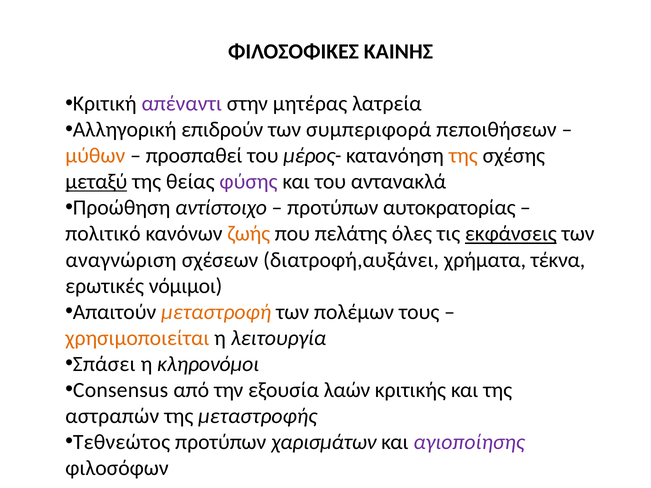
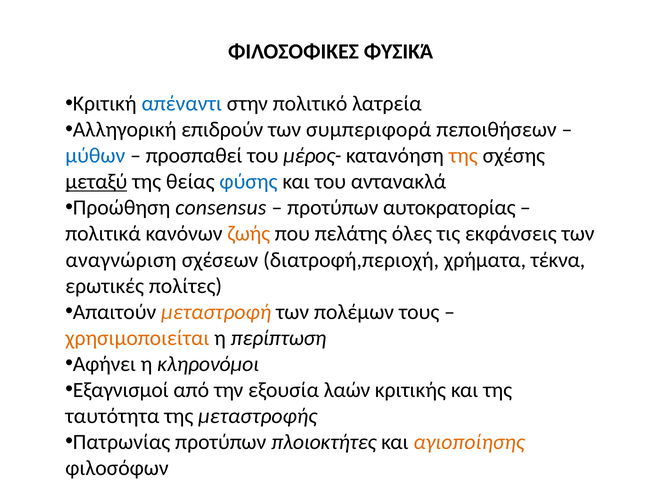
ΚΑΙΝΗΣ: ΚΑΙΝΗΣ -> ΦΥΣΙΚΆ (398, 52)
απέναντι colour: purple -> blue (182, 104)
μητέρας: μητέρας -> πολιτικό (310, 104)
μύθων colour: orange -> blue (95, 156)
φύσης colour: purple -> blue (249, 182)
αντίστοιχο: αντίστοιχο -> consensus (221, 208)
πολιτικό: πολιτικό -> πολιτικά (103, 234)
εκφάνσεις underline: present -> none (511, 234)
διατροφή,αυξάνει: διατροφή,αυξάνει -> διατροφή,περιοχή (351, 260)
νόμιμοι: νόμιμοι -> πολίτες (185, 286)
λειτουργία: λειτουργία -> περίπτωση (279, 338)
Σπάσει: Σπάσει -> Αφήνει (104, 364)
Consensus: Consensus -> Εξαγνισμοί (121, 390)
αστραπών: αστραπών -> ταυτότητα (112, 416)
Τεθνεώτος: Τεθνεώτος -> Πατρωνίας (122, 442)
χαρισμάτων: χαρισμάτων -> πλοιοκτήτες (324, 442)
αγιοποίησης colour: purple -> orange (469, 442)
